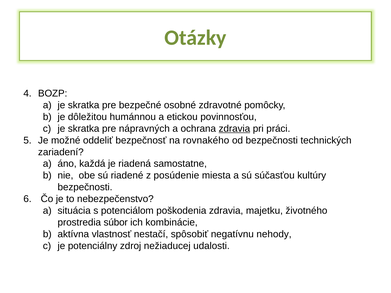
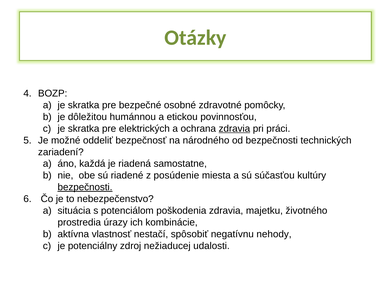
nápravných: nápravných -> elektrických (144, 129)
rovnakého: rovnakého -> národného (206, 140)
bezpečnosti underline: none -> present (85, 187)
súbor: súbor -> úrazy (116, 223)
